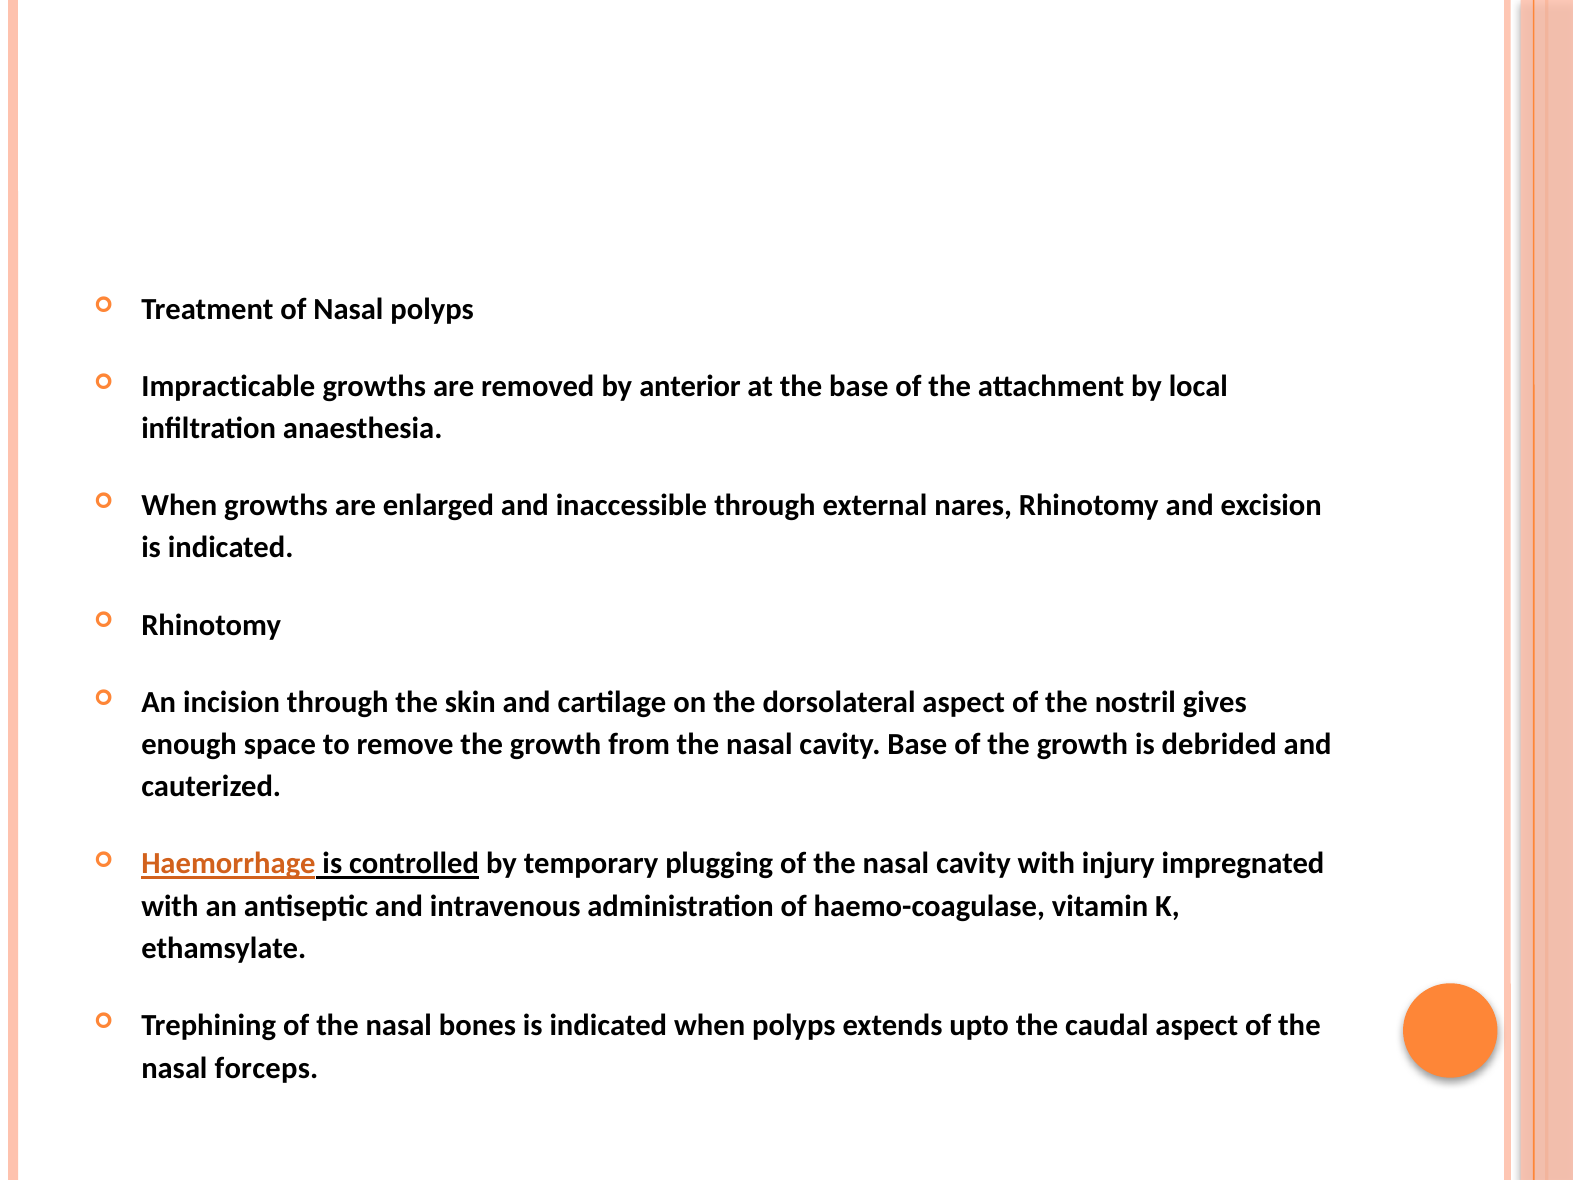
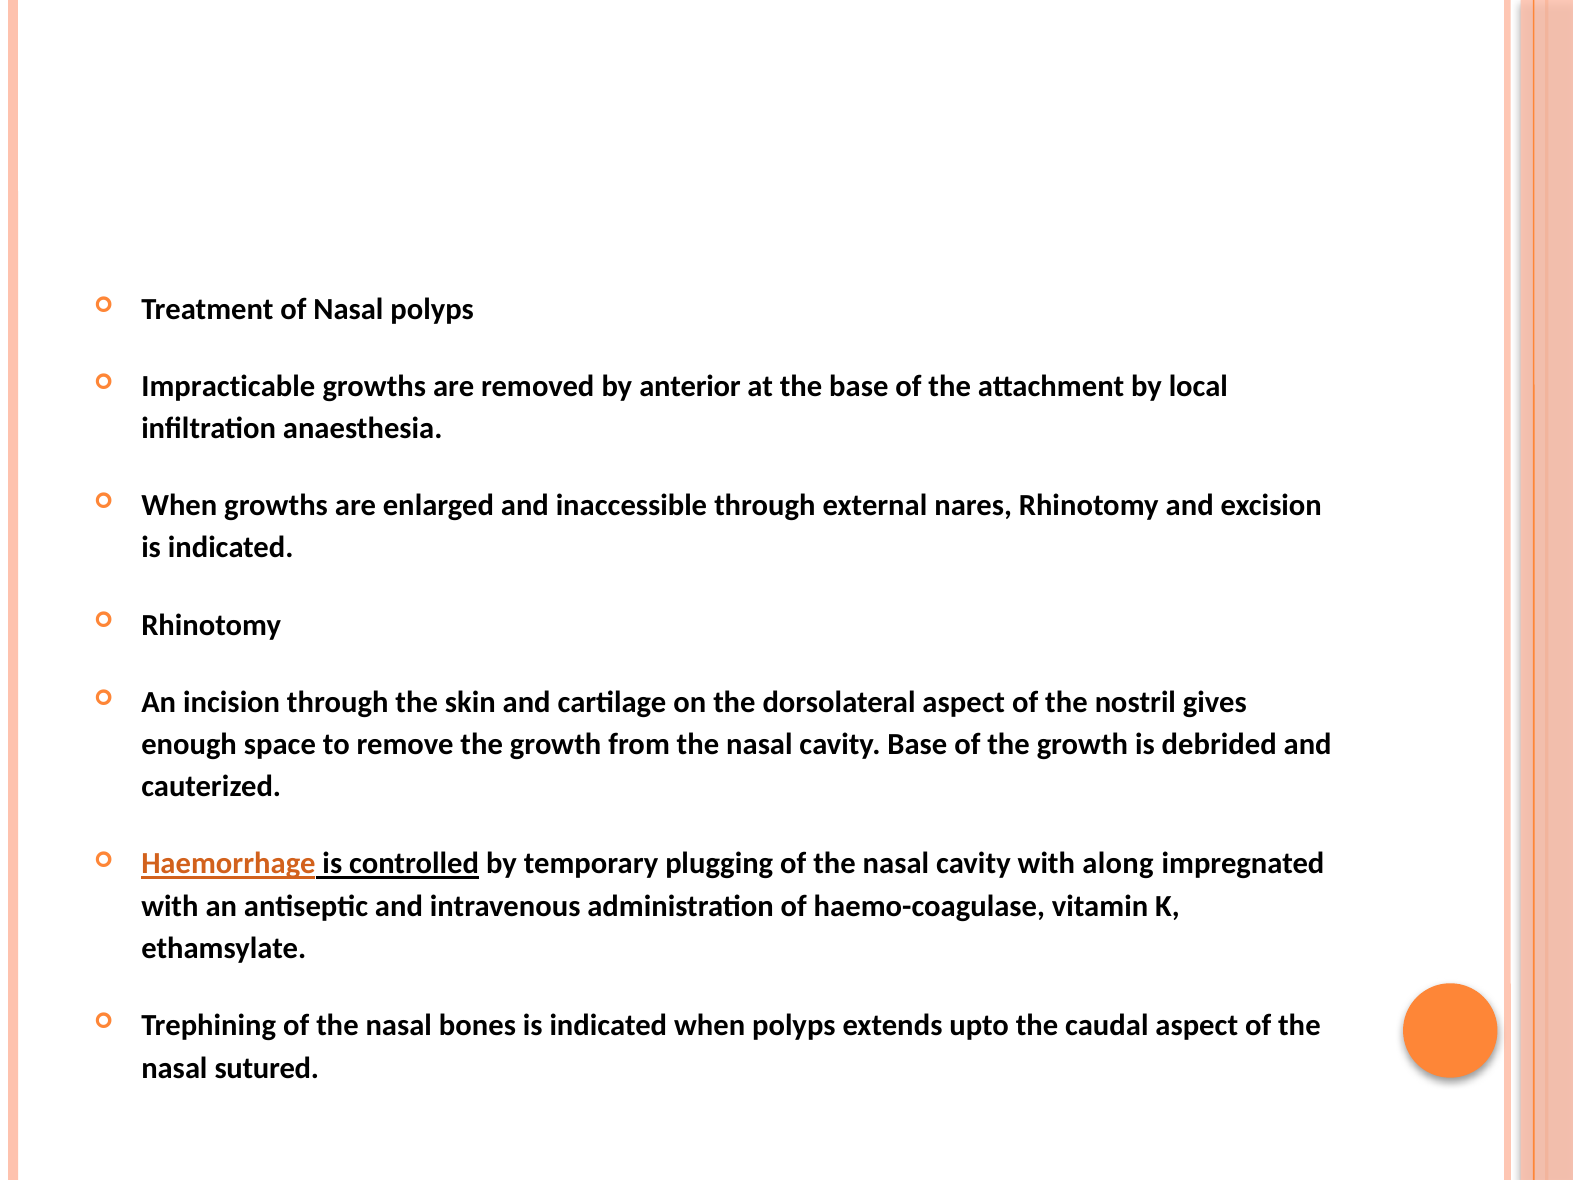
injury: injury -> along (1118, 864)
forceps: forceps -> sutured (267, 1068)
